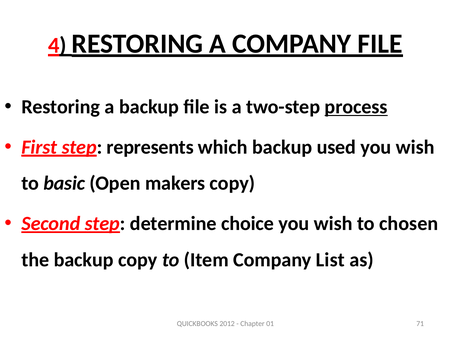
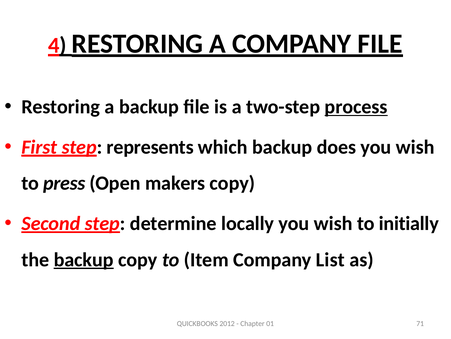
used: used -> does (336, 147)
basic: basic -> press (64, 183)
choice: choice -> locally (248, 223)
chosen: chosen -> initially (409, 223)
backup underline: none -> present (84, 259)
